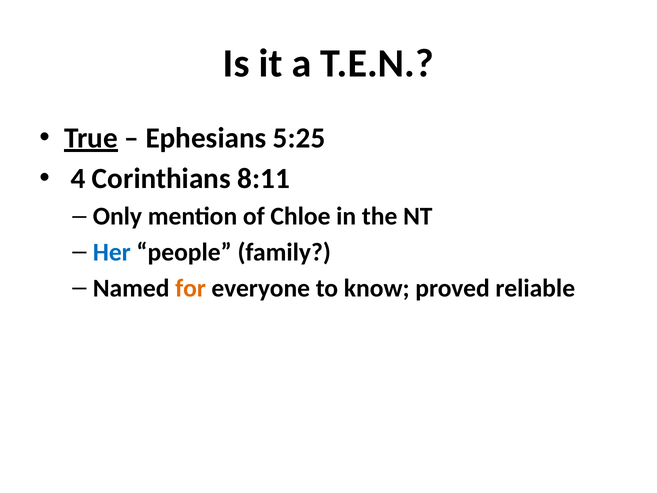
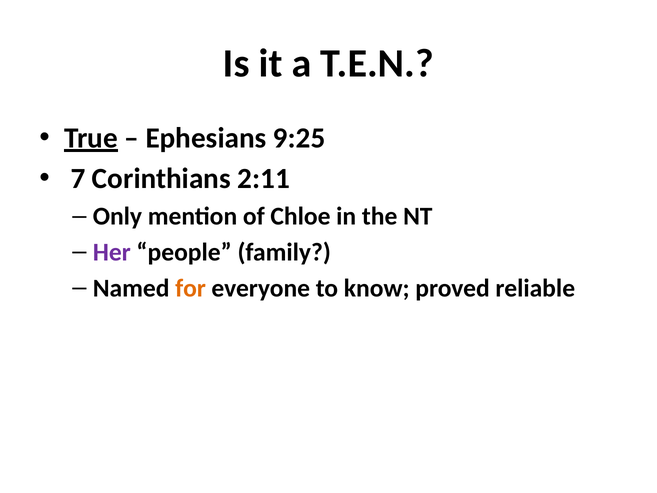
5:25: 5:25 -> 9:25 (299, 138)
4: 4 -> 7 (78, 179)
8:11: 8:11 -> 2:11 (264, 179)
Her colour: blue -> purple (112, 252)
